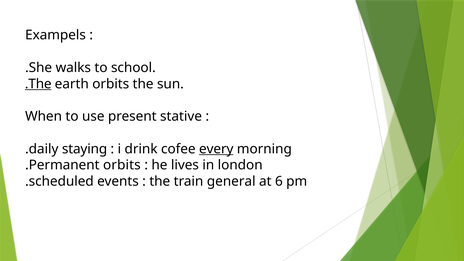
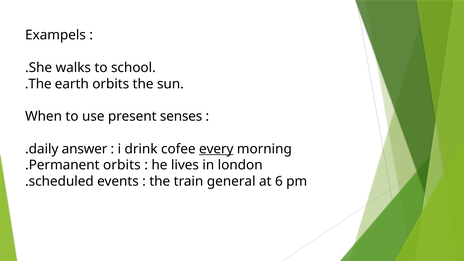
.The underline: present -> none (38, 84)
stative: stative -> senses (181, 116)
staying: staying -> answer (85, 149)
